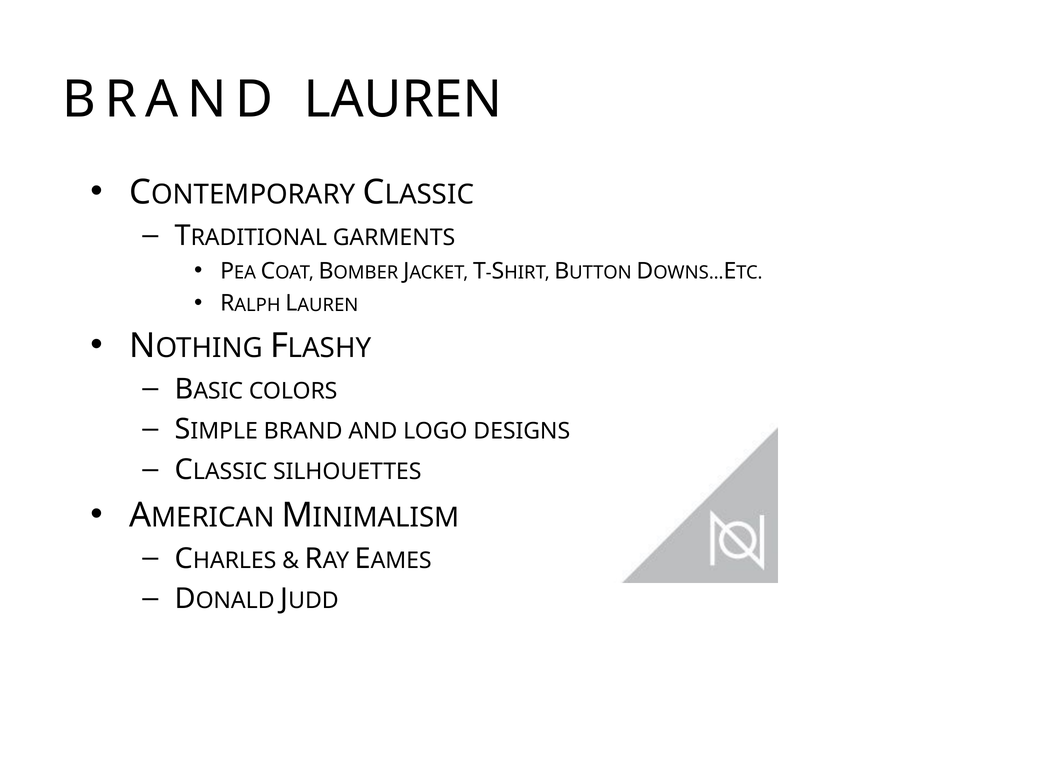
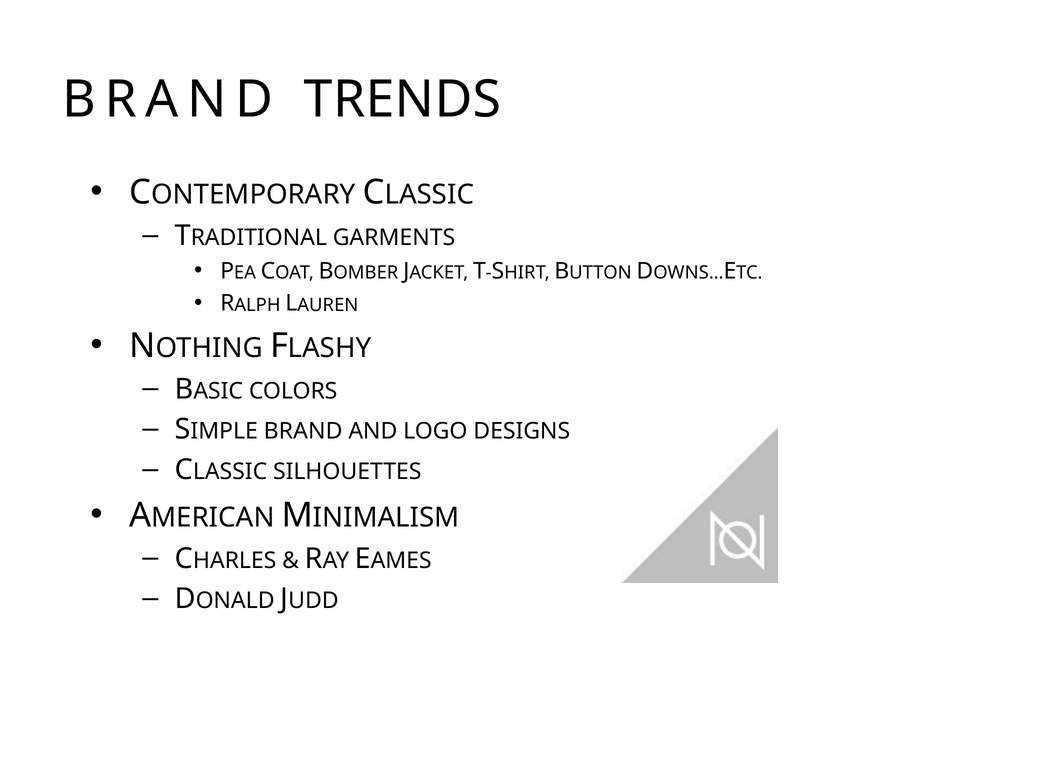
BRAND LAUREN: LAUREN -> TRENDS (403, 100)
